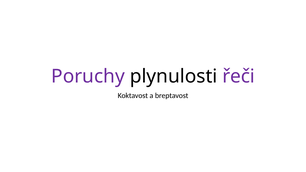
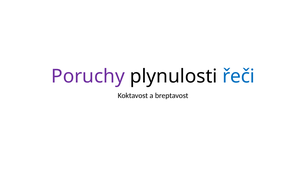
řeči colour: purple -> blue (239, 76)
